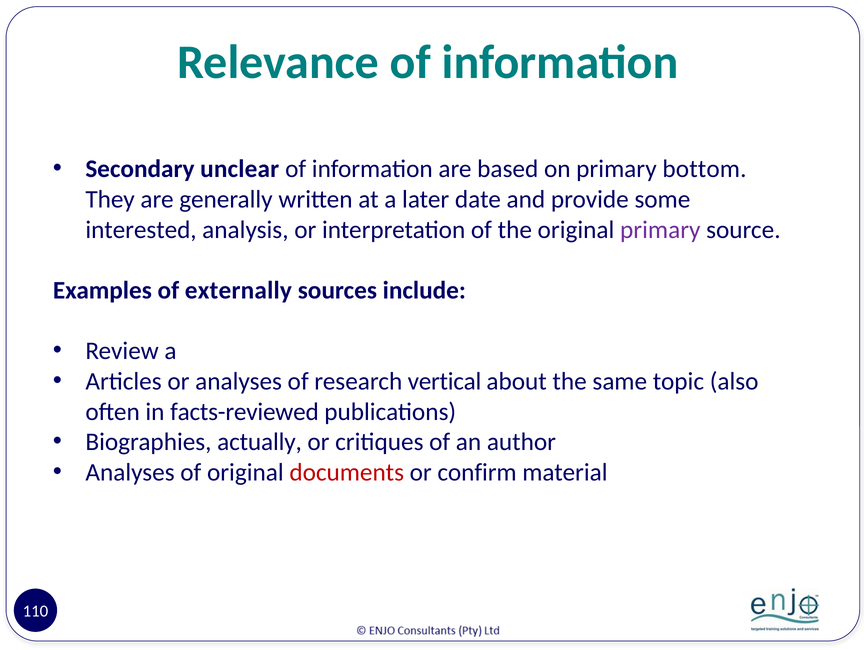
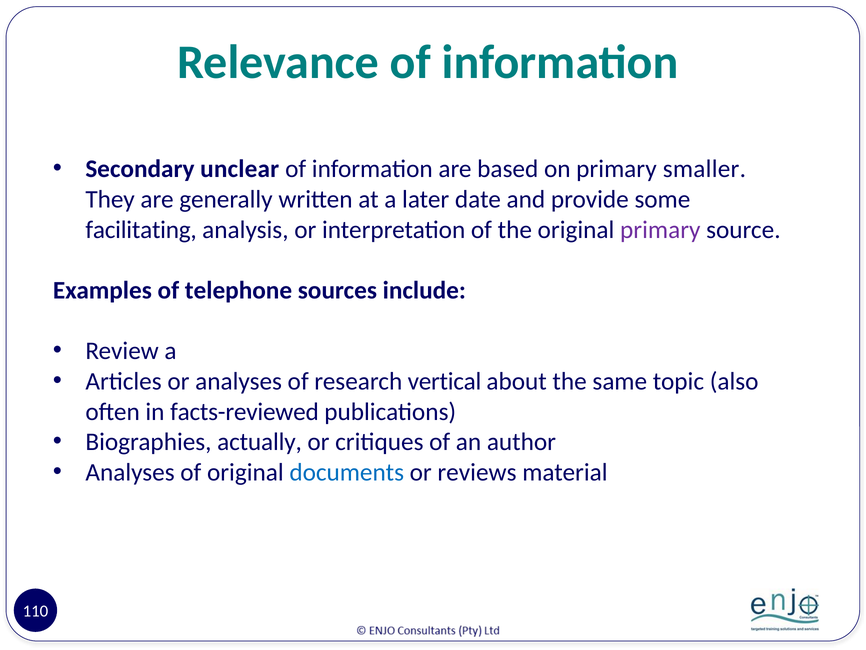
bottom: bottom -> smaller (704, 169)
interested: interested -> facilitating (141, 230)
externally: externally -> telephone (238, 290)
documents colour: red -> blue (347, 472)
confirm: confirm -> reviews (477, 472)
